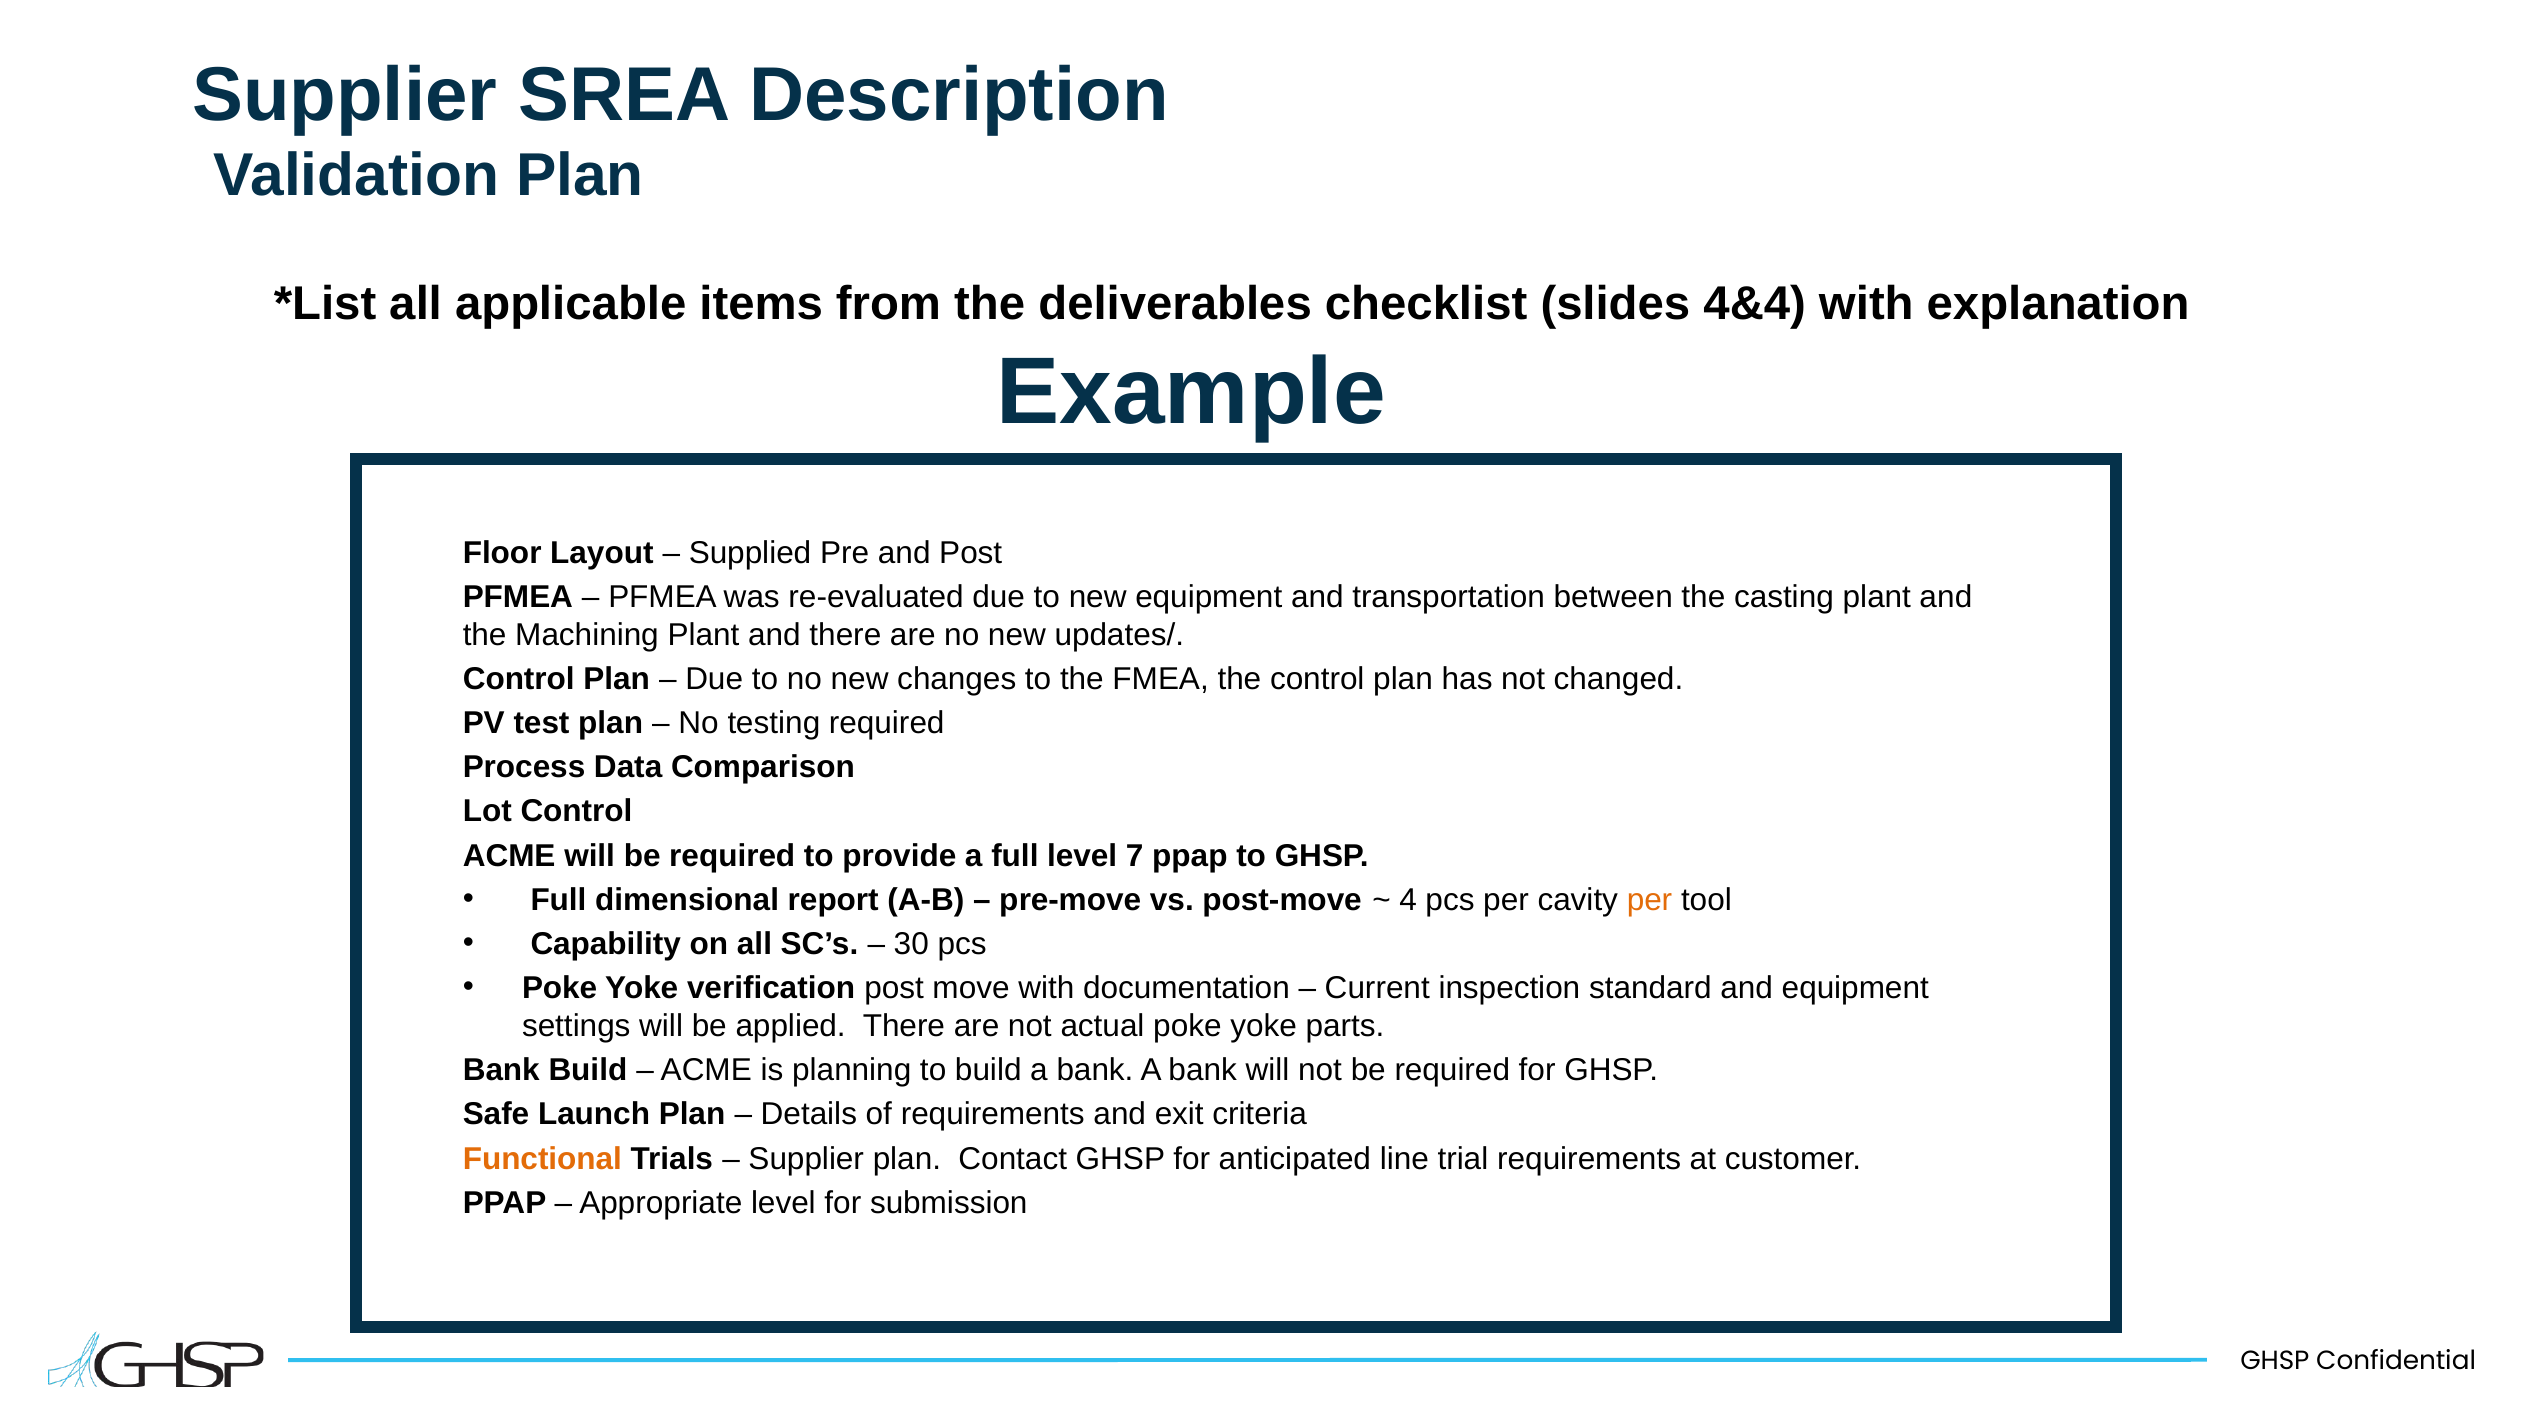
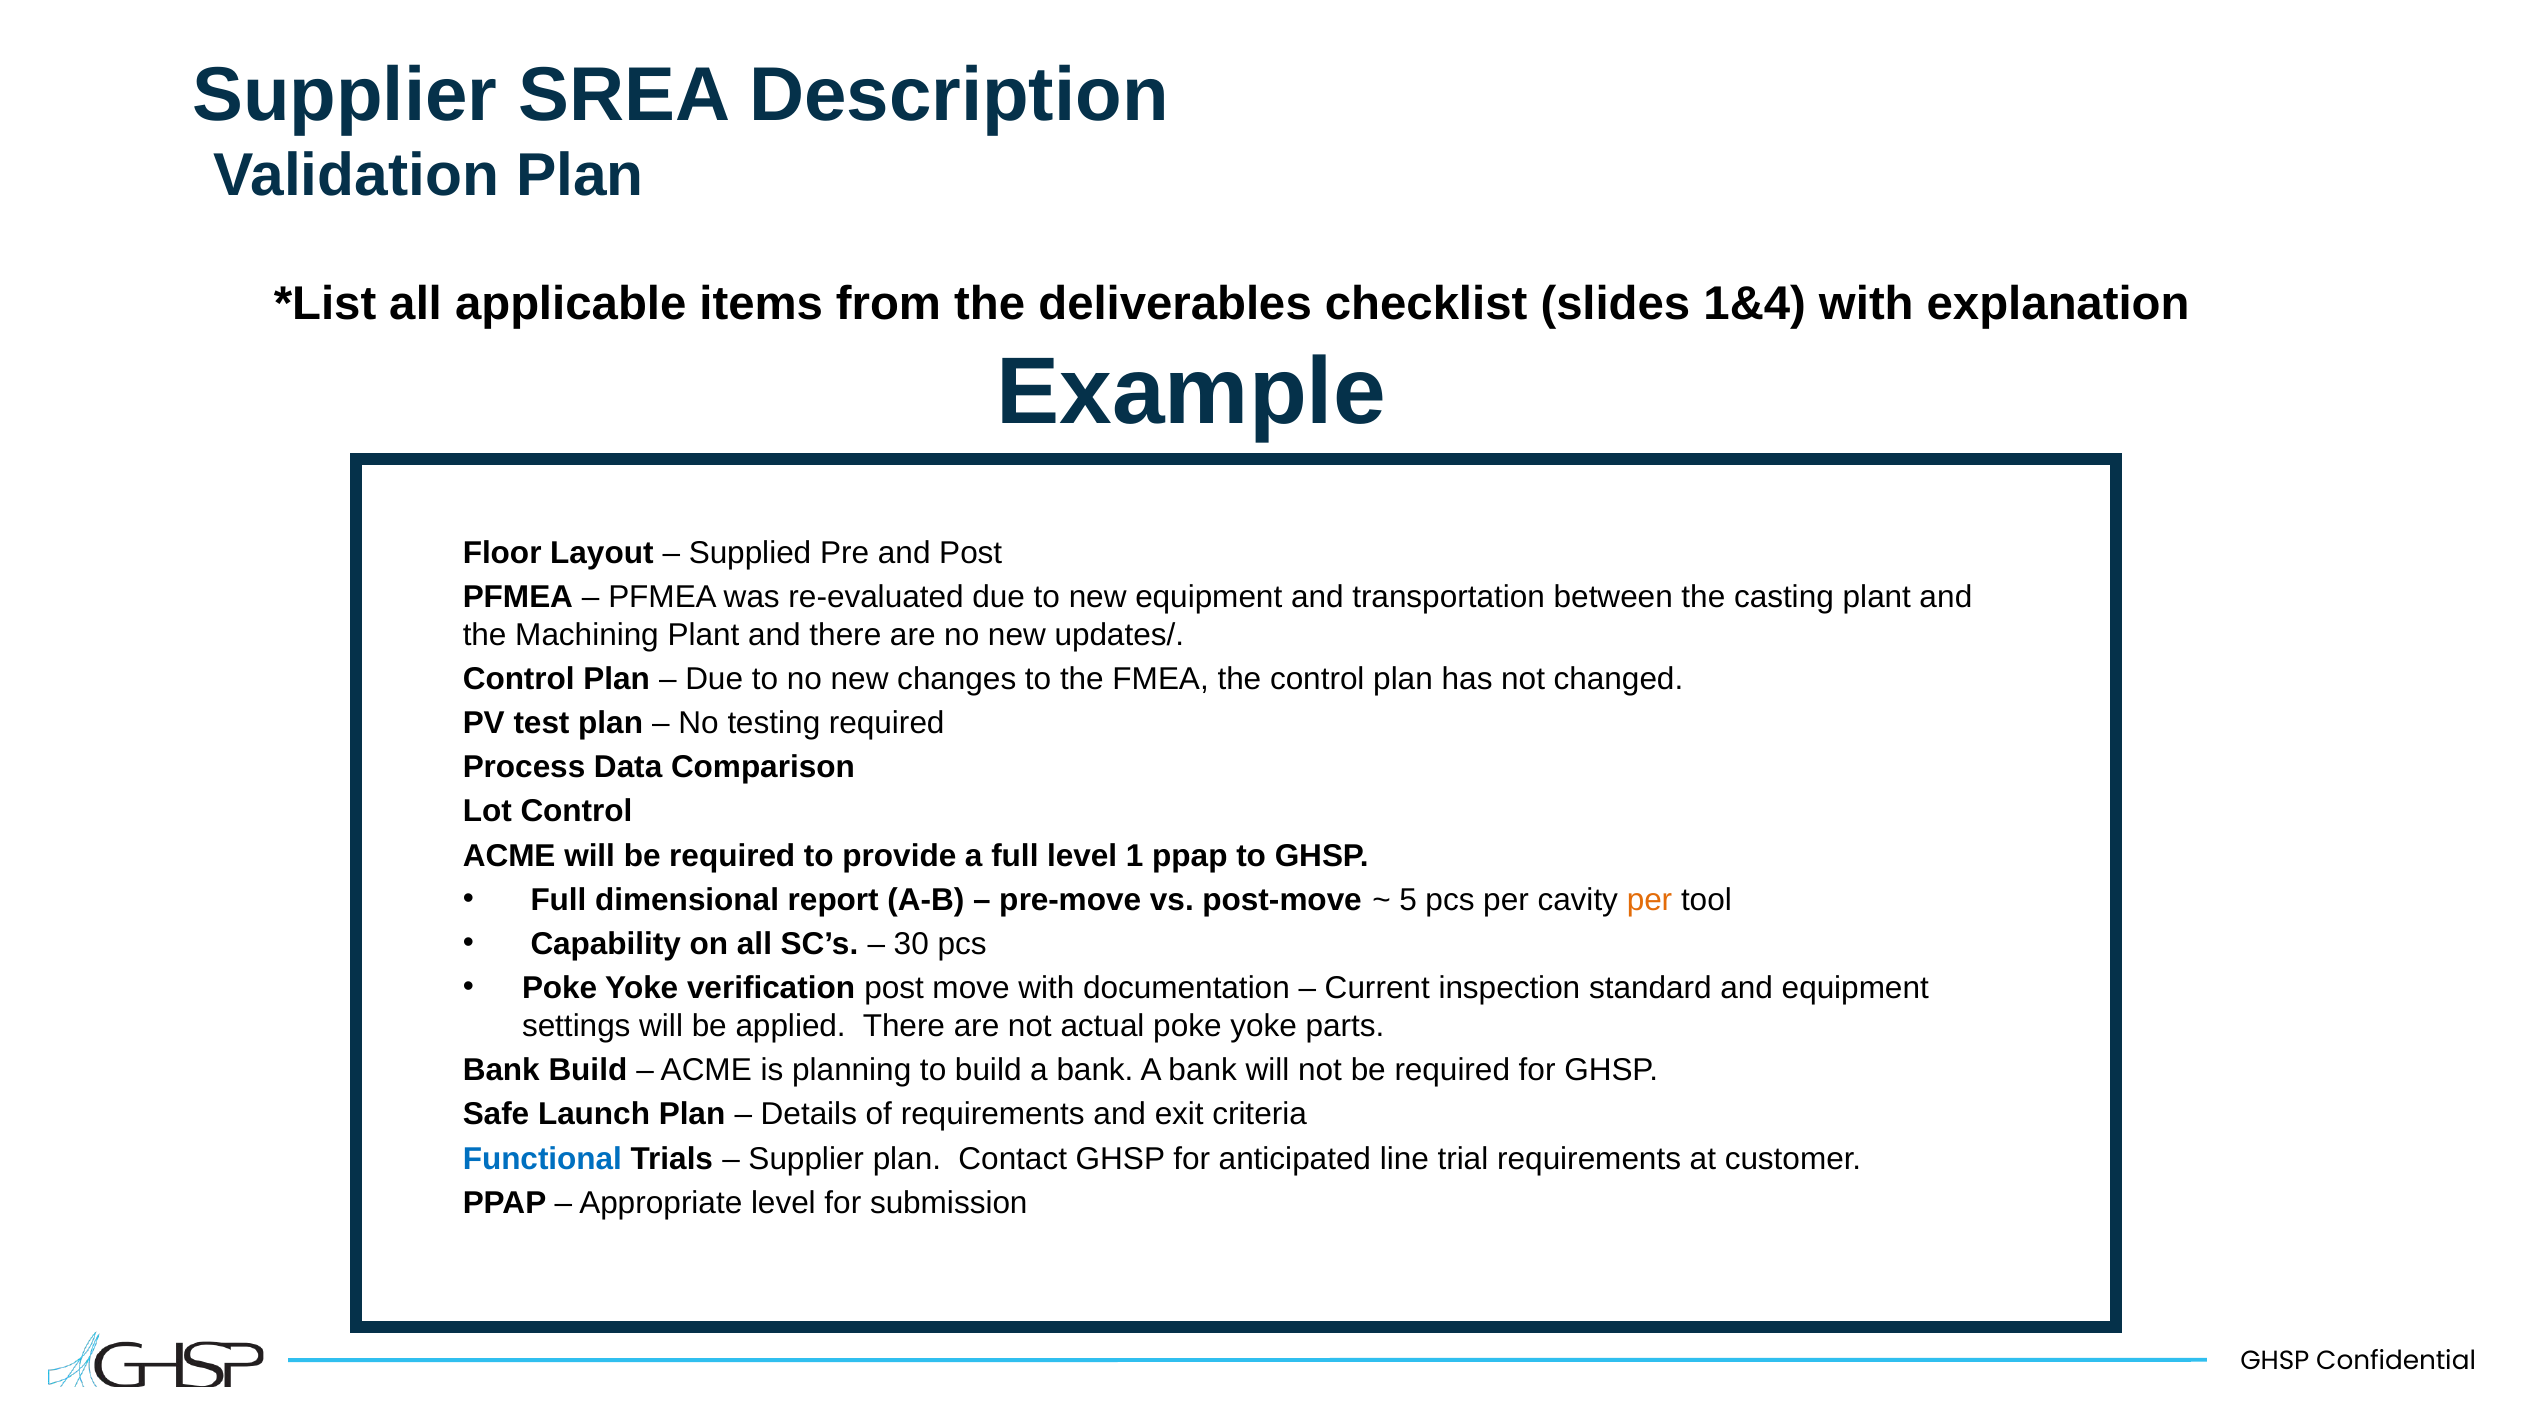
4&4: 4&4 -> 1&4 (1755, 304)
7: 7 -> 1 (1135, 856)
4: 4 -> 5 (1408, 900)
Functional colour: orange -> blue (542, 1159)
